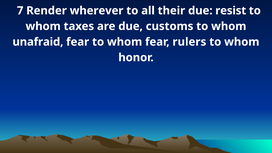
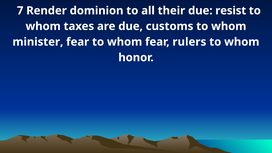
wherever: wherever -> dominion (97, 11)
unafraid: unafraid -> minister (38, 42)
